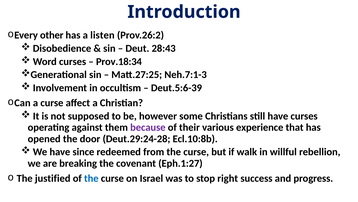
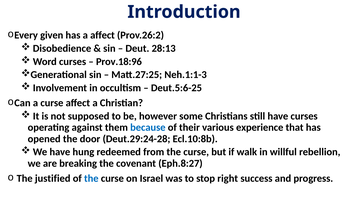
other: other -> given (52, 35)
a listen: listen -> affect (103, 35)
28:43: 28:43 -> 28:13 (164, 48)
Prov.18:34: Prov.18:34 -> Prov.18:96 (119, 61)
Neh.7:1-3: Neh.7:1-3 -> Neh.1:1-3 (186, 75)
Deut.5:6-39: Deut.5:6-39 -> Deut.5:6-25 (176, 88)
because colour: purple -> blue (148, 127)
since: since -> hung (83, 152)
Eph.1:27: Eph.1:27 -> Eph.8:27 (180, 163)
